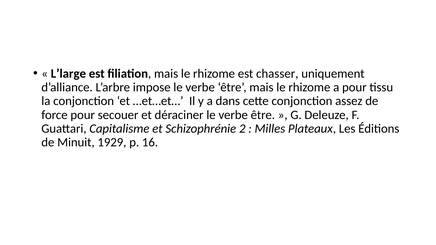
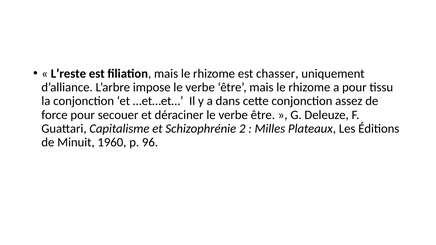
L’large: L’large -> L’reste (68, 74)
1929: 1929 -> 1960 (112, 142)
16: 16 -> 96 (150, 142)
